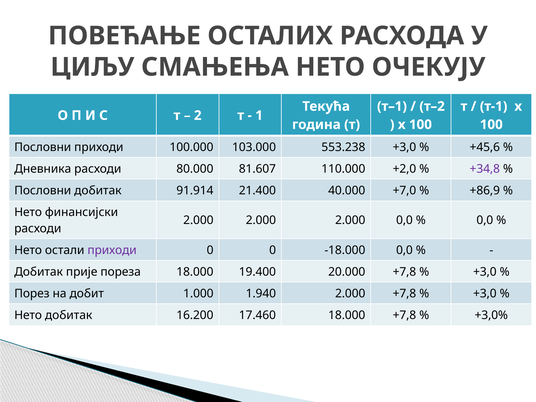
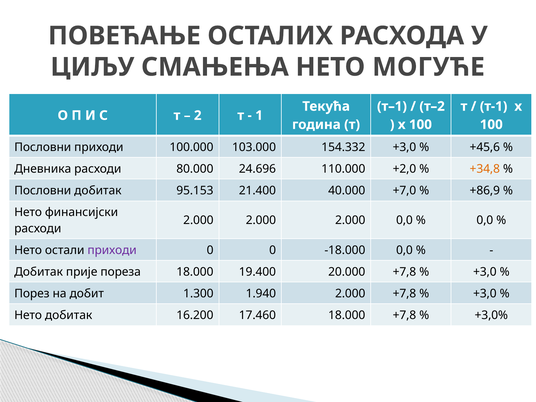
ОЧЕКУЈУ: ОЧЕКУЈУ -> МОГУЋЕ (428, 67)
553.238: 553.238 -> 154.332 (343, 147)
81.607: 81.607 -> 24.696 (257, 169)
+34,8 colour: purple -> orange (485, 169)
91.914: 91.914 -> 95.153 (195, 191)
1.000: 1.000 -> 1.300 (198, 294)
